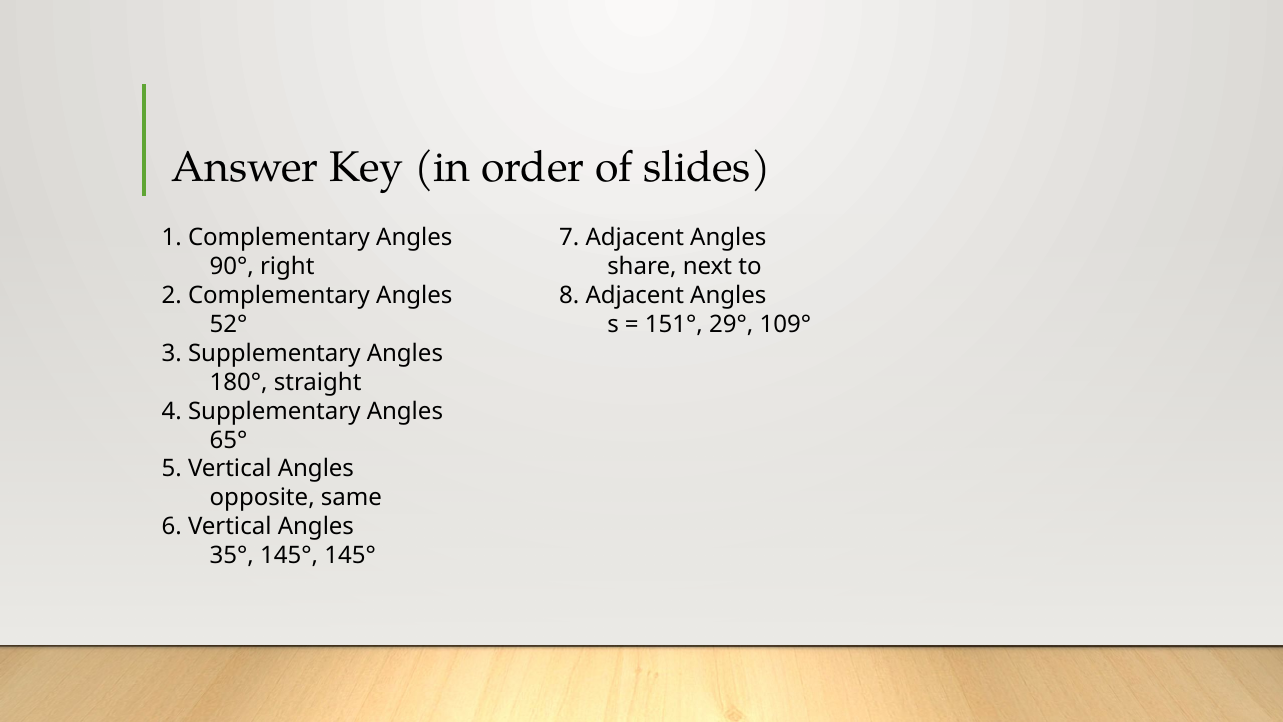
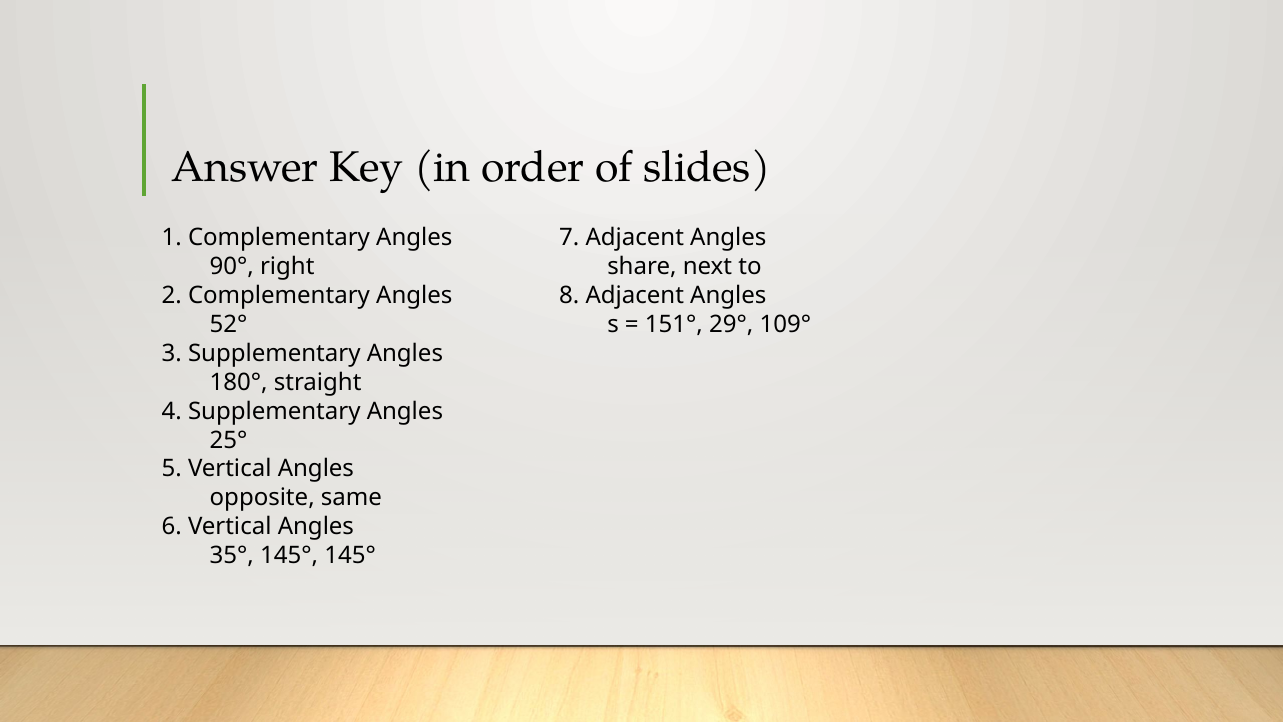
65°: 65° -> 25° (229, 440)
